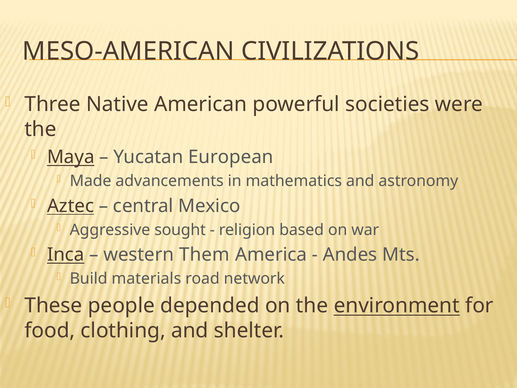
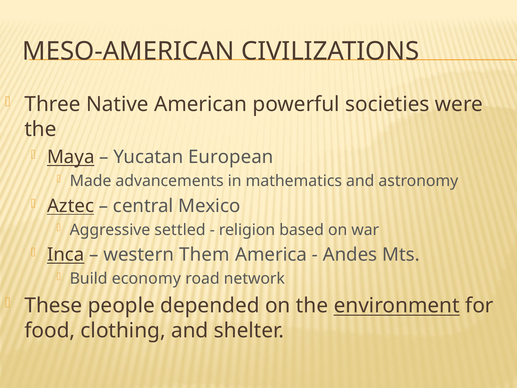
sought: sought -> settled (180, 230)
materials: materials -> economy (146, 278)
